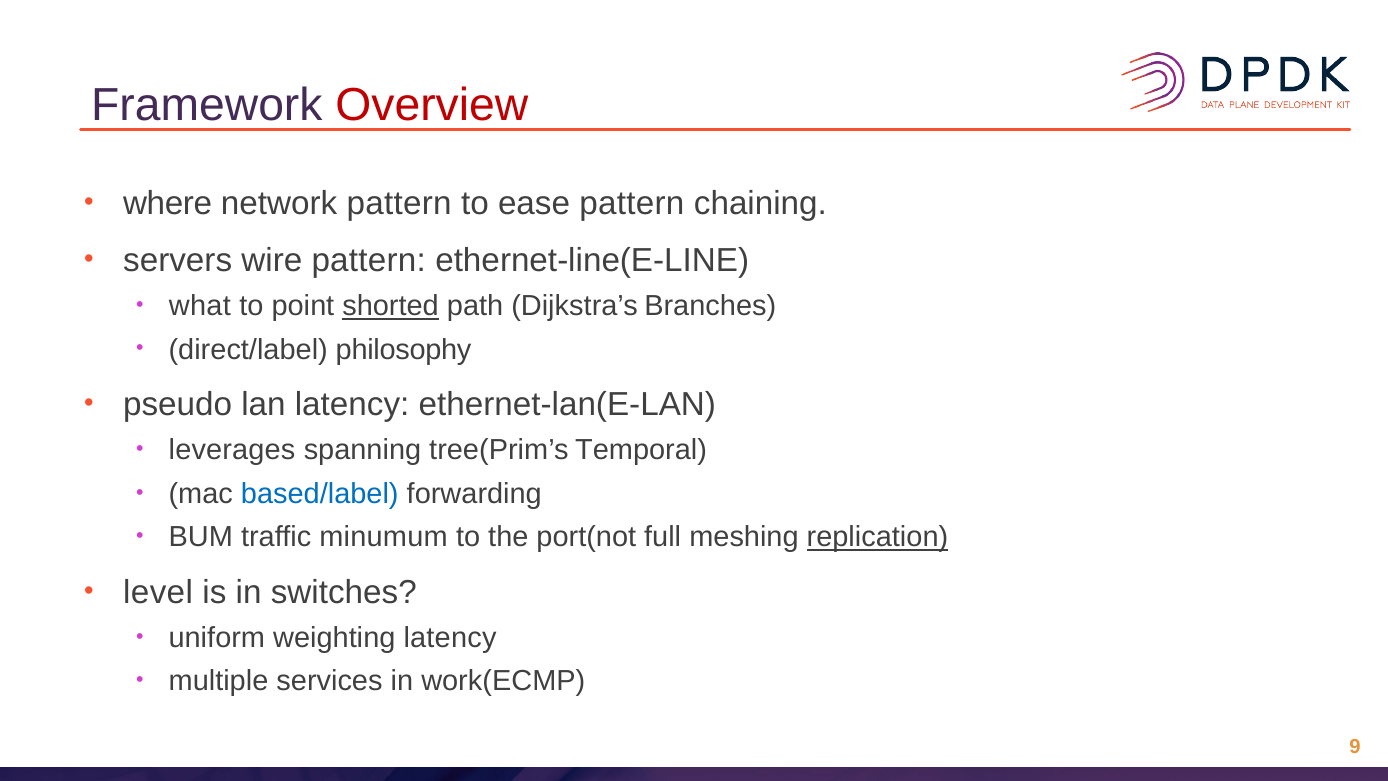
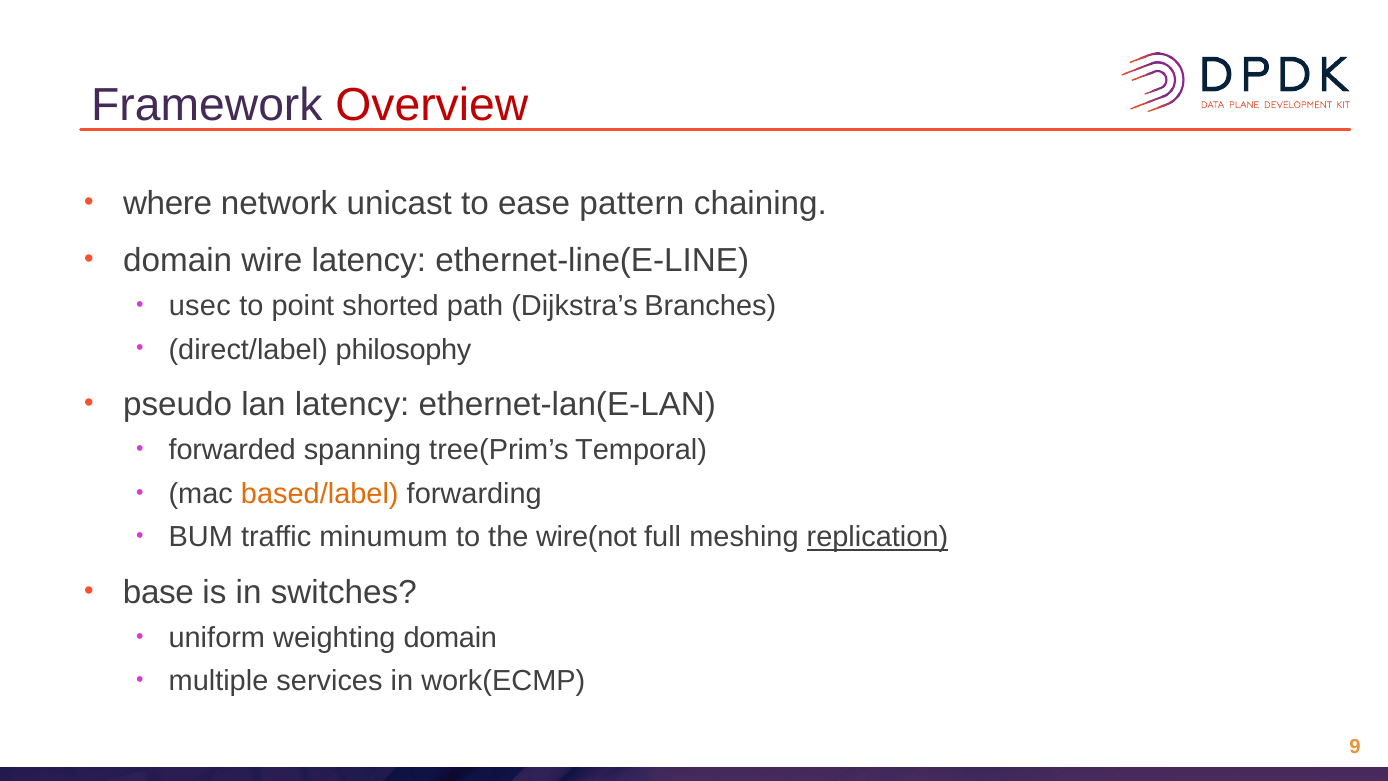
network pattern: pattern -> unicast (399, 203)
servers: servers -> domain (178, 261)
wire pattern: pattern -> latency (369, 261)
what: what -> usec (200, 306)
shorted underline: present -> none (391, 306)
leverages: leverages -> forwarded (232, 450)
based/label colour: blue -> orange (320, 494)
port(not: port(not -> wire(not (586, 537)
level: level -> base (158, 592)
weighting latency: latency -> domain (450, 638)
